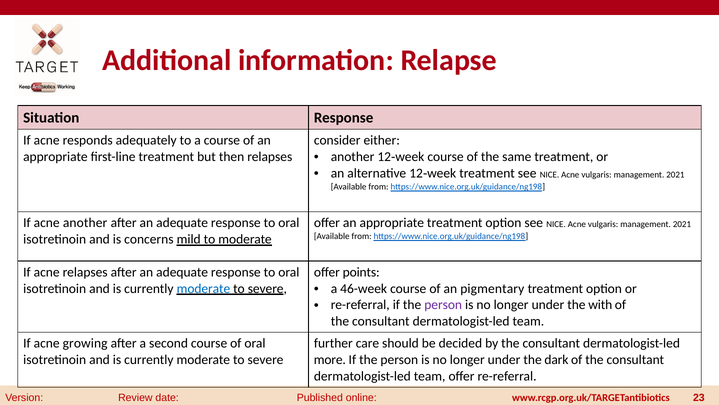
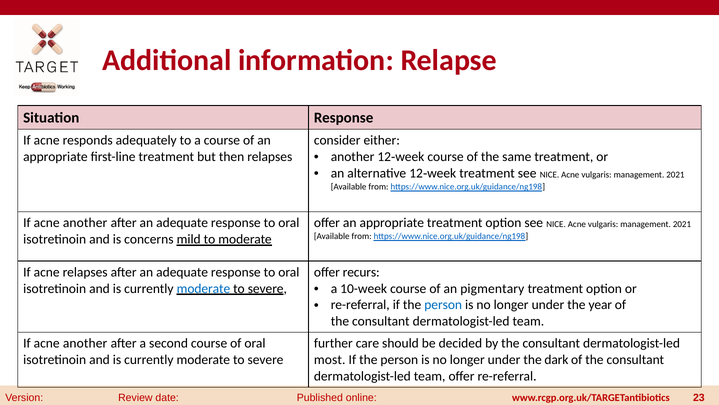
points: points -> recurs (361, 272)
46-week: 46-week -> 10-week (364, 288)
person colour: purple -> blue (443, 305)
with: with -> year (600, 305)
growing: growing -> another (85, 343)
more: more -> most (330, 359)
